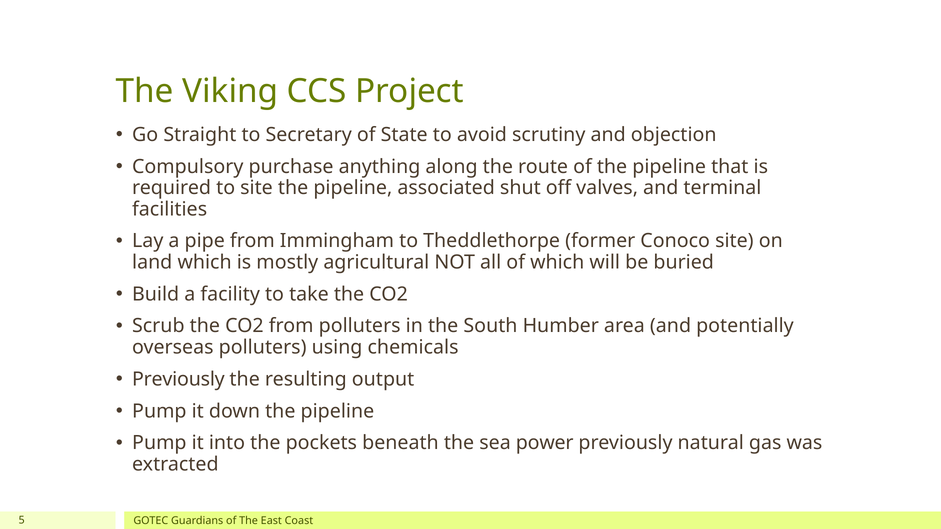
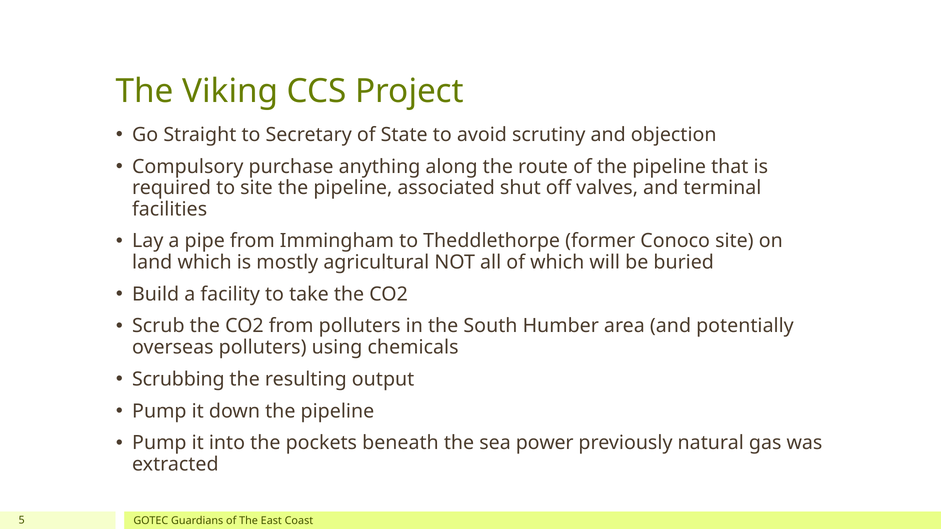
Previously: Previously -> Scrubbing (178, 379)
